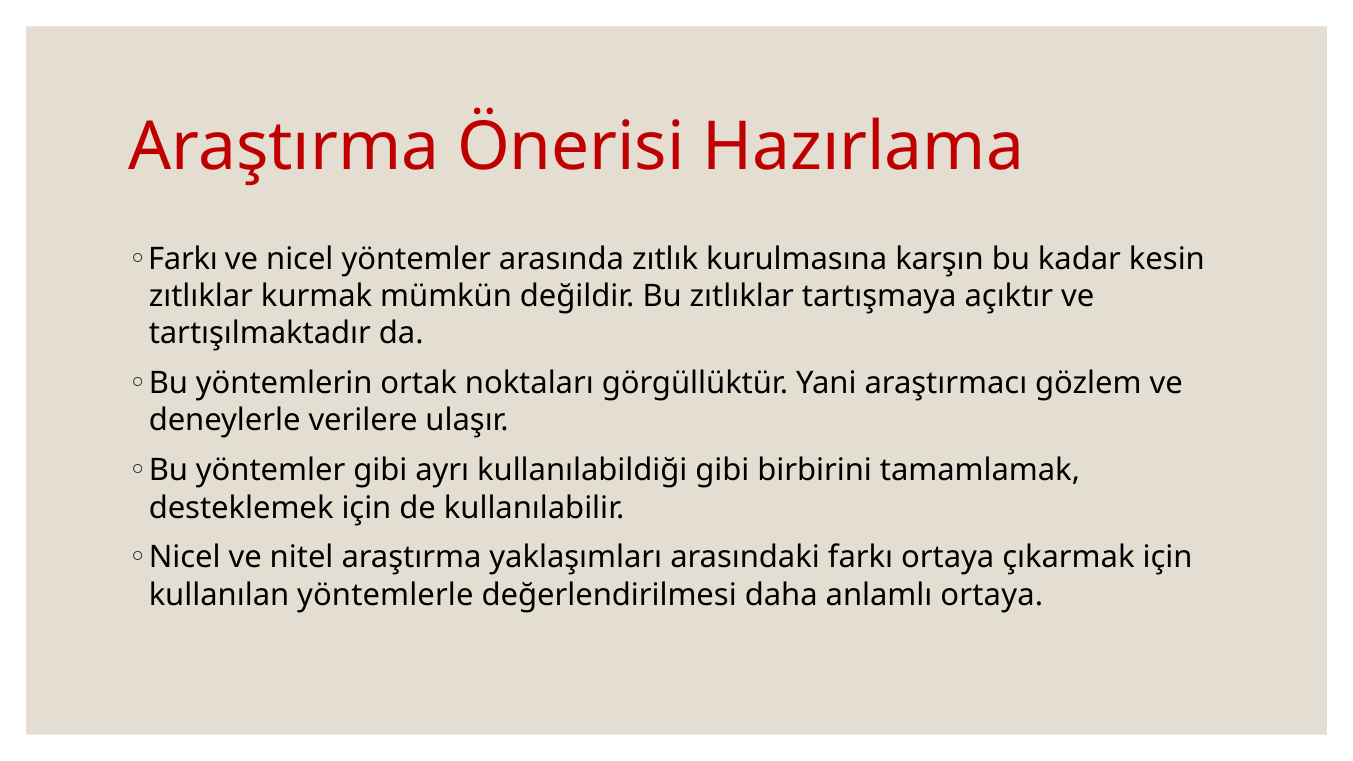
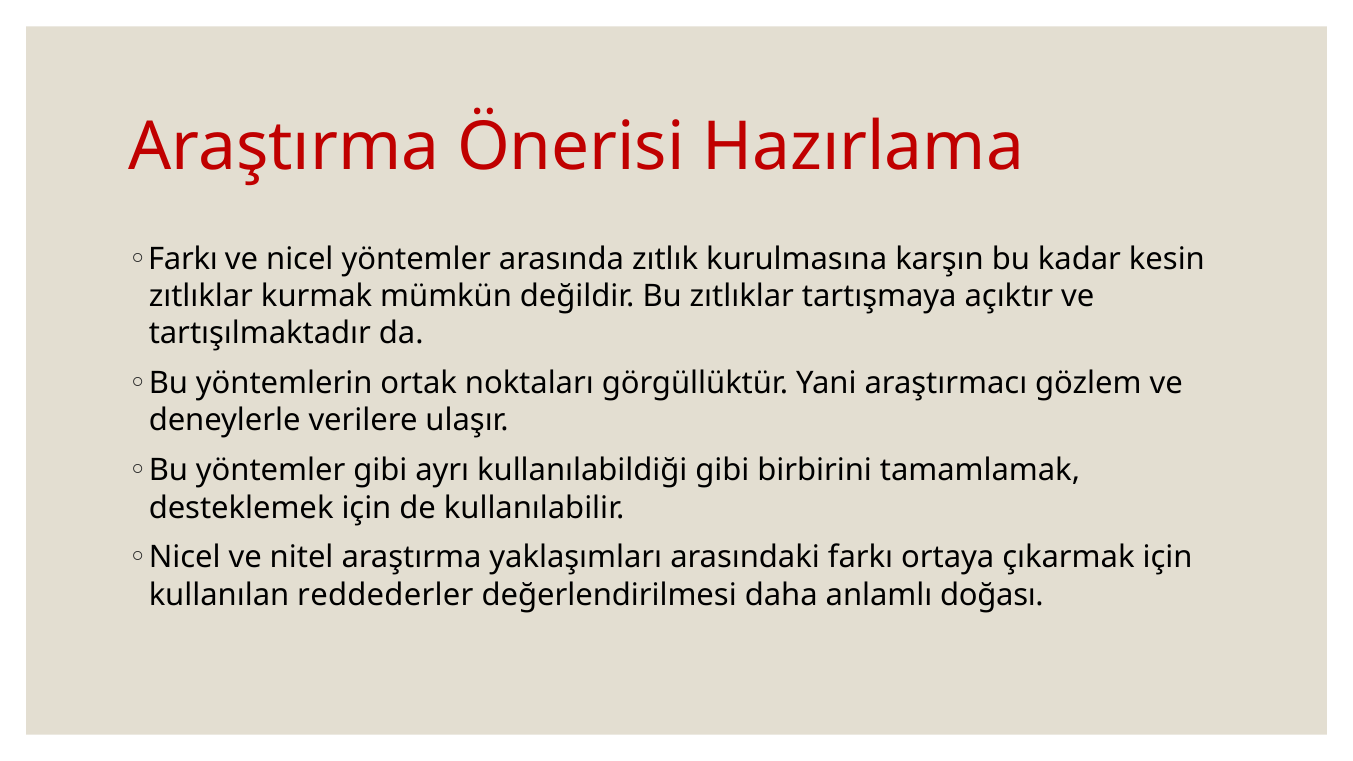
yöntemlerle: yöntemlerle -> reddederler (385, 595)
anlamlı ortaya: ortaya -> doğası (992, 595)
